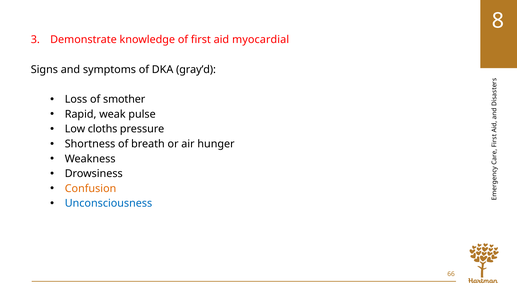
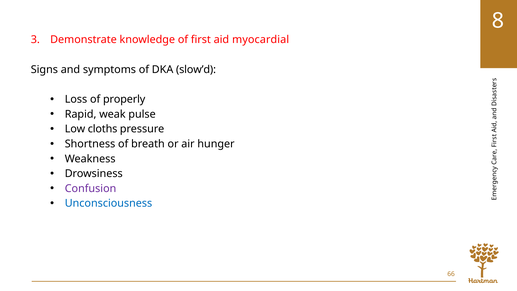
gray’d: gray’d -> slow’d (196, 69)
smother: smother -> properly (124, 99)
Confusion colour: orange -> purple (91, 188)
